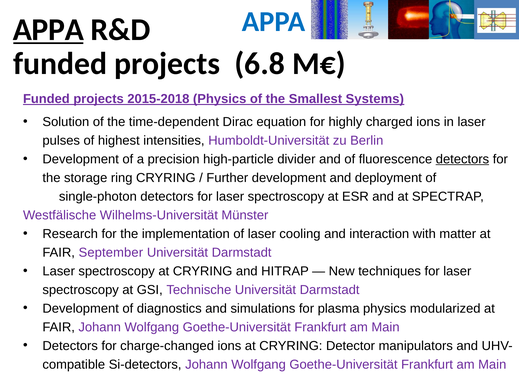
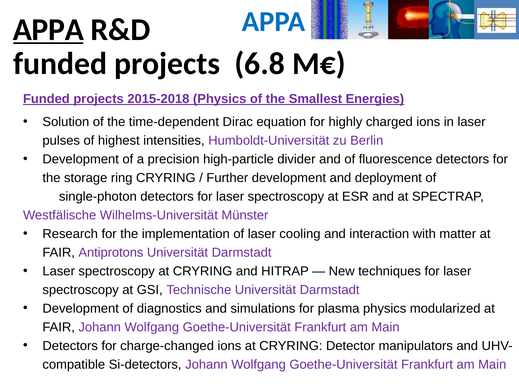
Systems: Systems -> Energies (375, 99)
detectors underline: present -> none (462, 159)
September: September -> Antiprotons (111, 253)
